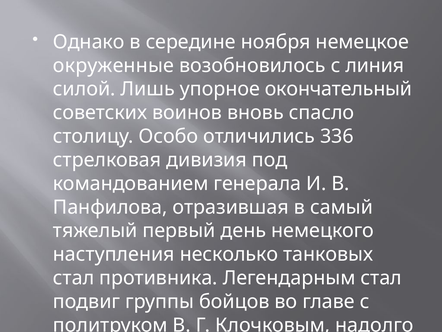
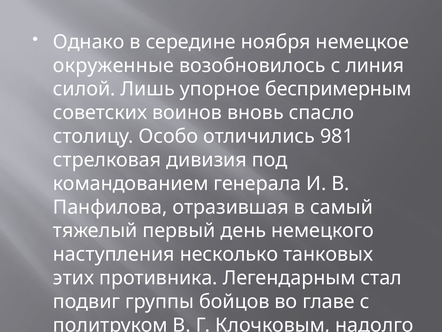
окончательный: окончательный -> беспримерным (338, 89)
336: 336 -> 981 (337, 136)
стал: стал -> этих (74, 278)
